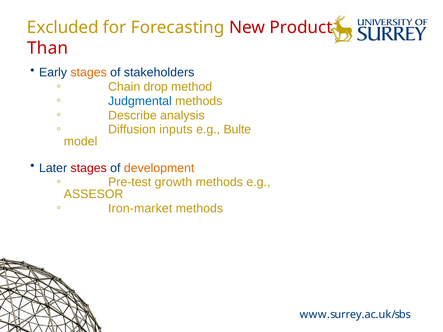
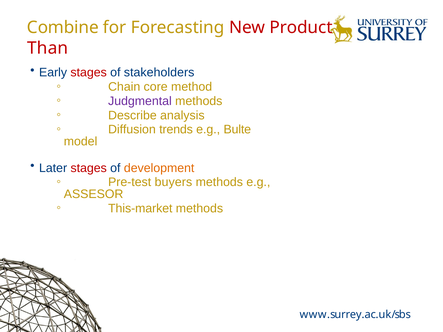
Excluded: Excluded -> Combine (63, 27)
stages colour: orange -> red (89, 73)
drop: drop -> core (156, 87)
Judgmental colour: blue -> purple (140, 101)
inputs: inputs -> trends (176, 130)
growth: growth -> buyers (173, 182)
Iron-market: Iron-market -> This-market (140, 209)
